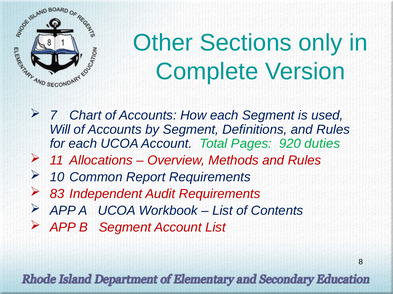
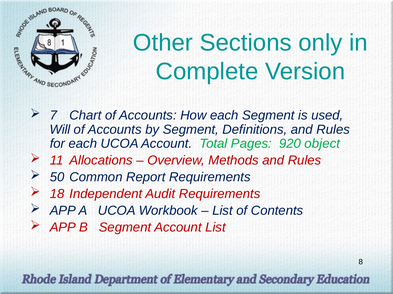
duties: duties -> object (322, 144)
10: 10 -> 50 (57, 178)
83: 83 -> 18 (57, 194)
